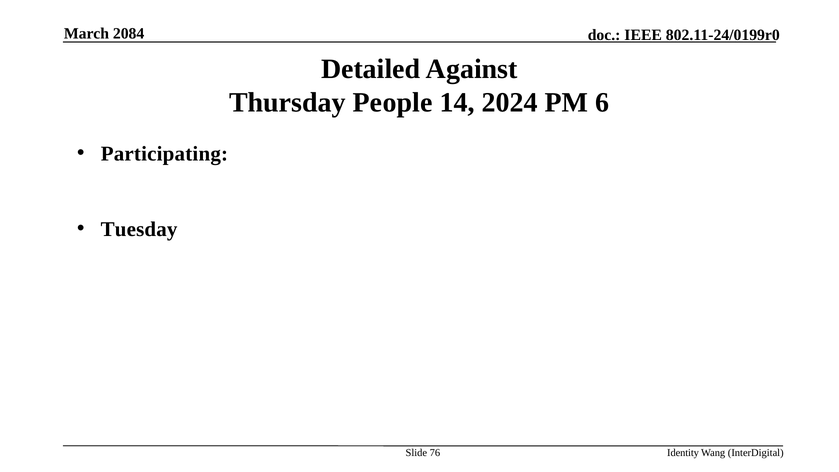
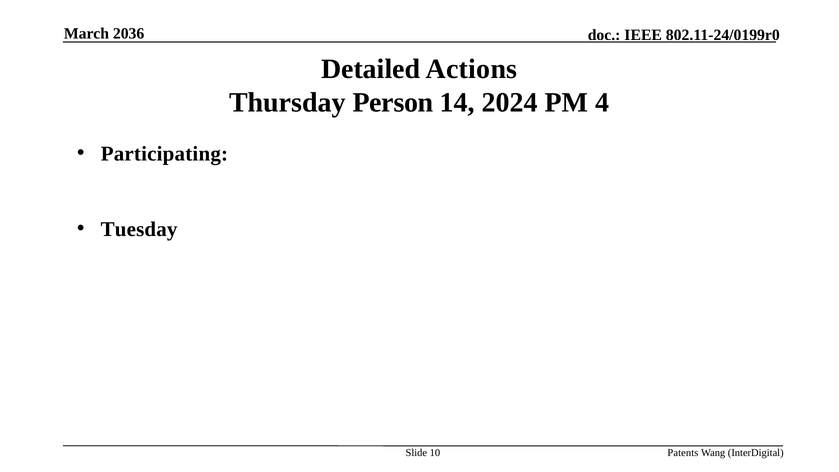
2084: 2084 -> 2036 (129, 33)
Against: Against -> Actions (472, 69)
People: People -> Person (393, 103)
6: 6 -> 4 (602, 103)
76: 76 -> 10 (435, 453)
Identity: Identity -> Patents (683, 453)
